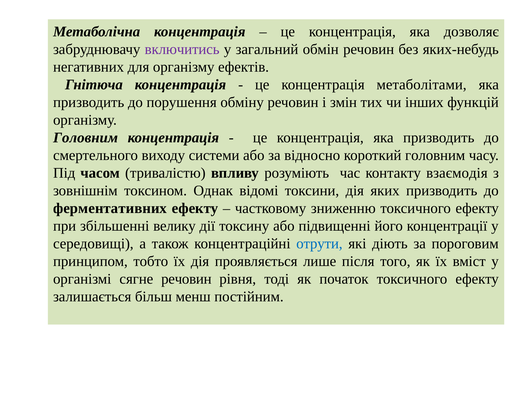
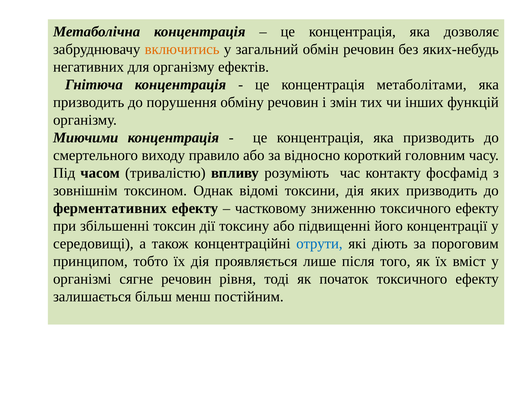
включитись colour: purple -> orange (182, 49)
Головним: Головним -> Миючими (86, 138)
системи: системи -> правило (214, 155)
взаємодія: взаємодія -> фосфамід (457, 173)
велику: велику -> токсин (174, 226)
